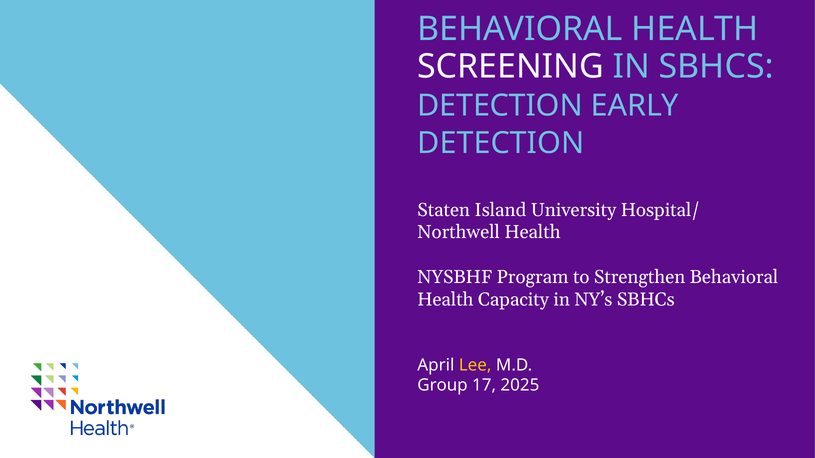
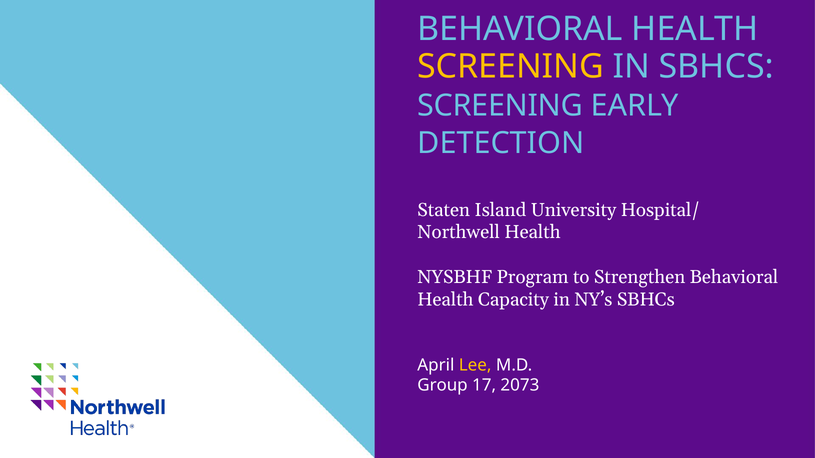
SCREENING colour: white -> yellow (511, 67)
DETECTION: DETECTION -> SCREENING (500, 106)
2025: 2025 -> 2073 (520, 386)
